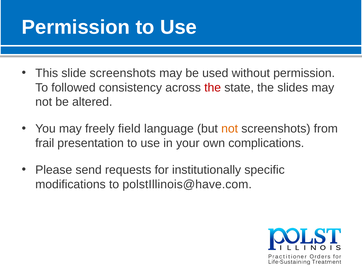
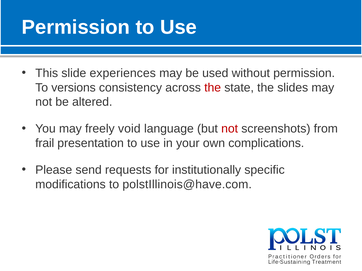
slide screenshots: screenshots -> experiences (123, 73)
followed: followed -> versions (74, 88)
field: field -> void (129, 129)
not colour: orange -> red (230, 129)
